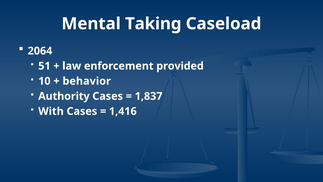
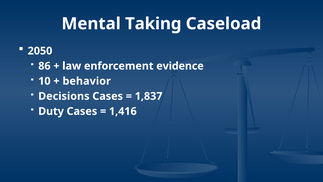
2064: 2064 -> 2050 (40, 51)
51: 51 -> 86 (44, 66)
provided: provided -> evidence (180, 66)
Authority: Authority -> Decisions (64, 96)
With: With -> Duty (51, 111)
